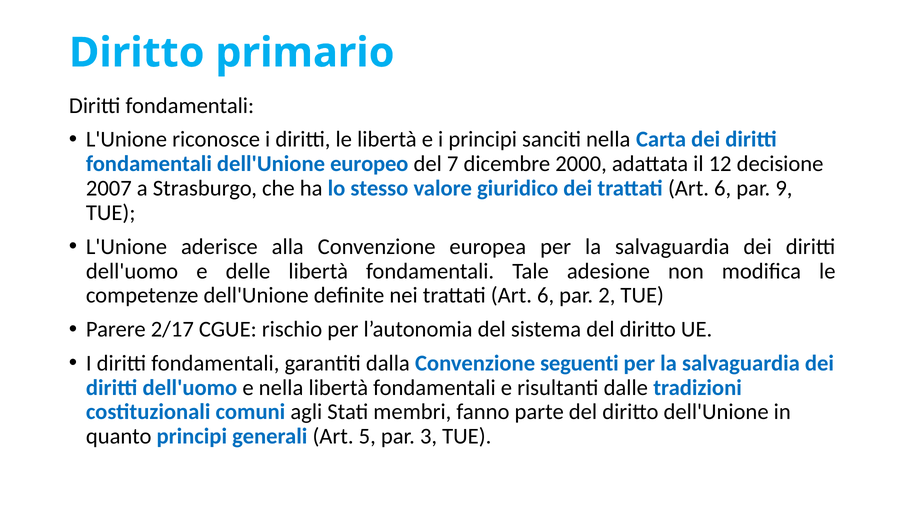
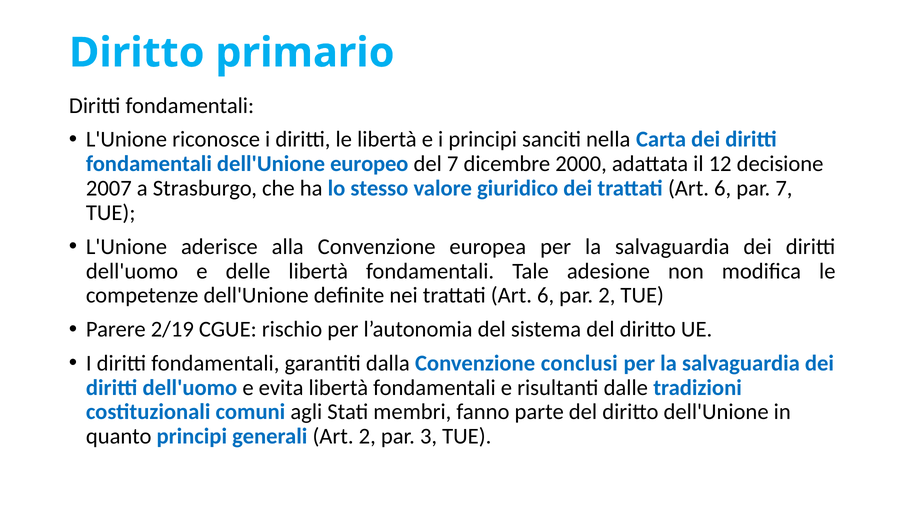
par 9: 9 -> 7 (784, 188)
2/17: 2/17 -> 2/19 (172, 329)
seguenti: seguenti -> conclusi (579, 363)
e nella: nella -> evita (281, 388)
Art 5: 5 -> 2 (367, 436)
